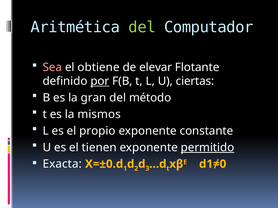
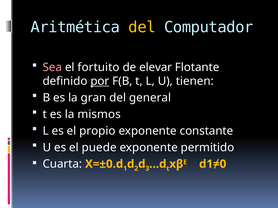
del colour: light green -> yellow (142, 27)
obtiene: obtiene -> fortuito (99, 67)
ciertas: ciertas -> tienen (195, 81)
método: método -> general (150, 98)
tienen: tienen -> puede (99, 148)
permitido underline: present -> none (208, 148)
Exacta: Exacta -> Cuarta (62, 164)
